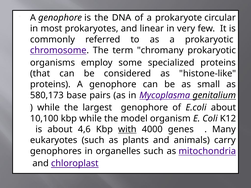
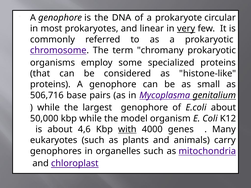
very underline: none -> present (186, 29)
580,173: 580,173 -> 506,716 (47, 95)
10,100: 10,100 -> 50,000 (44, 119)
